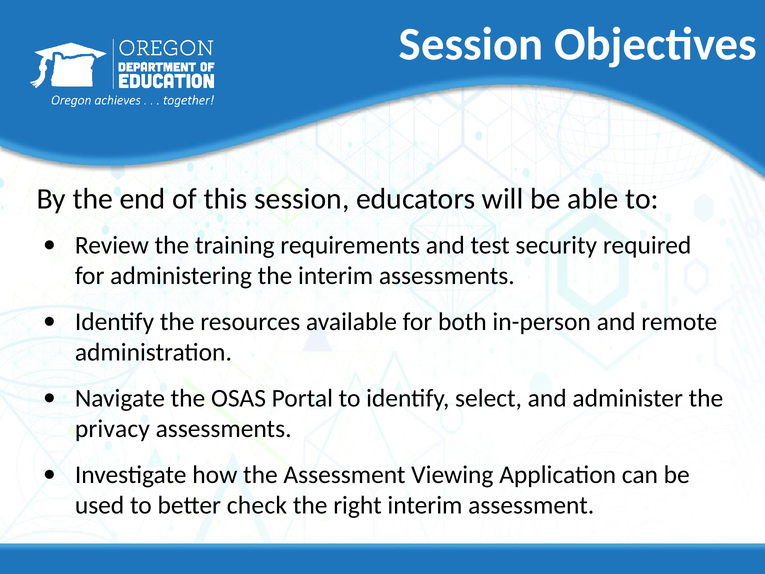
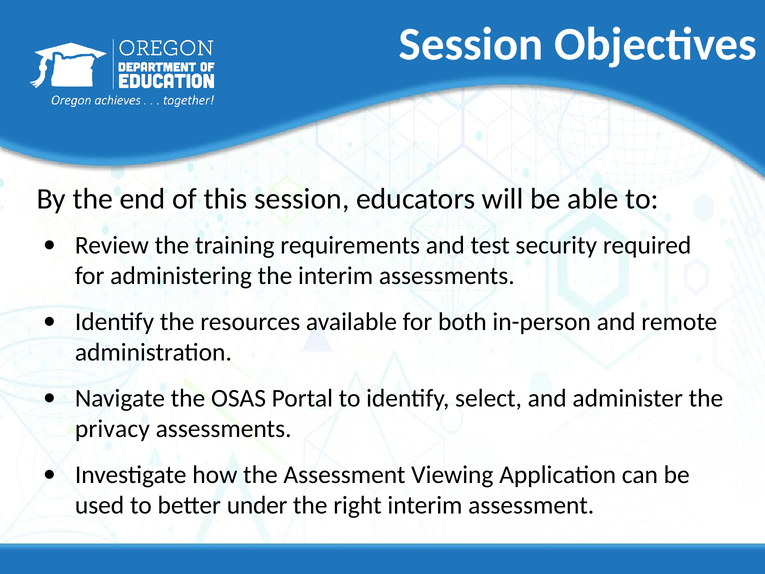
check: check -> under (257, 505)
